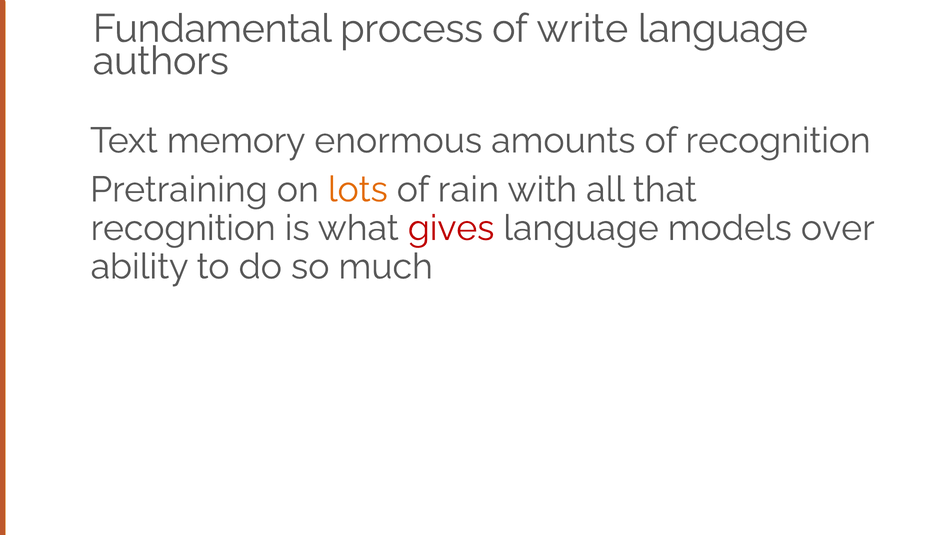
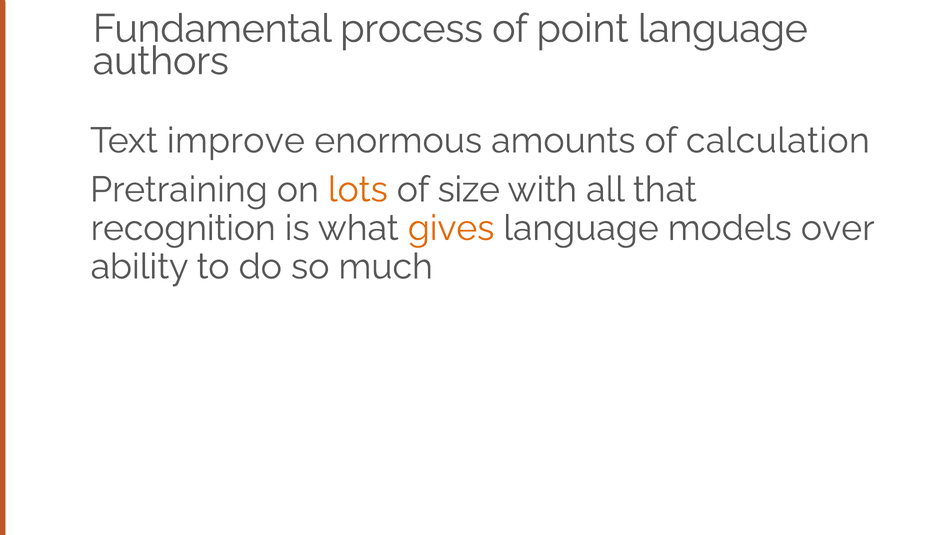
write: write -> point (583, 29)
memory: memory -> improve (236, 141)
of recognition: recognition -> calculation (778, 141)
rain: rain -> size (469, 190)
gives colour: red -> orange (451, 228)
